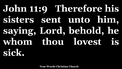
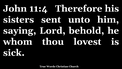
11:9: 11:9 -> 11:4 (38, 9)
